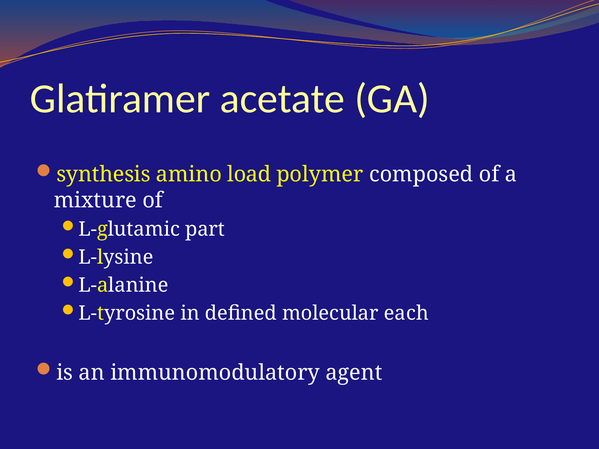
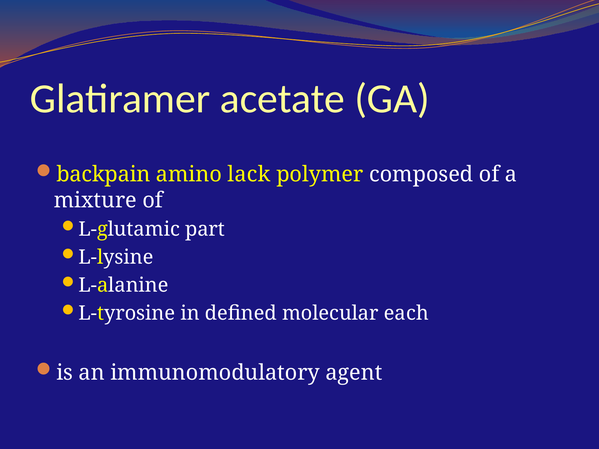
synthesis: synthesis -> backpain (103, 175)
load: load -> lack (249, 175)
